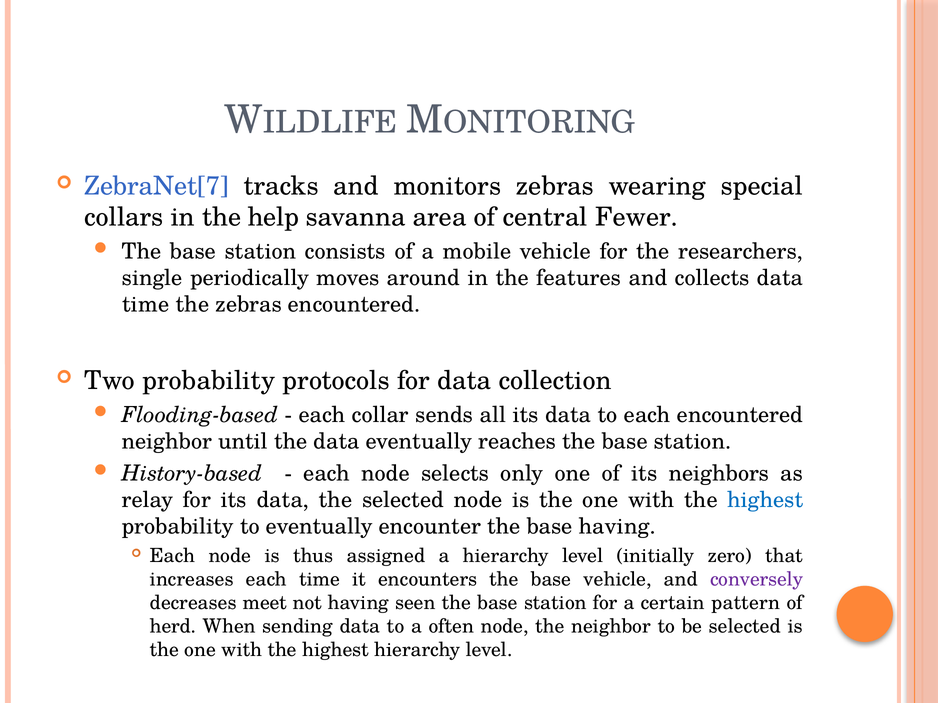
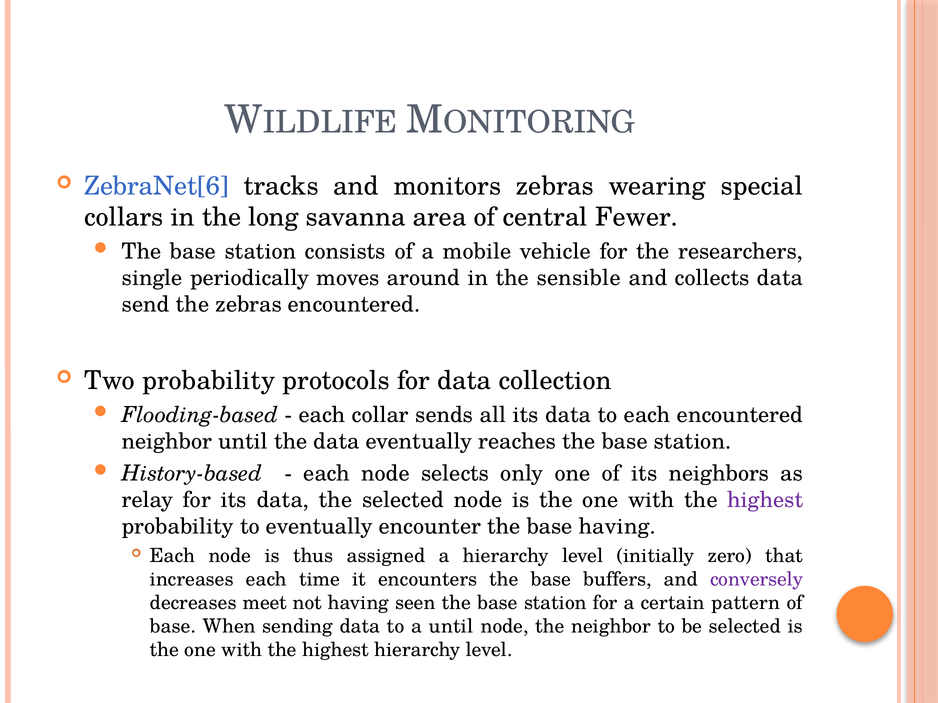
ZebraNet[7: ZebraNet[7 -> ZebraNet[6 (157, 186)
help: help -> long (273, 218)
features: features -> sensible (579, 278)
time: time -> send (146, 305)
highest colour: blue -> purple (765, 500)
base vehicle: vehicle -> buffers (618, 580)
herd: herd -> base (173, 627)
a often: often -> until (451, 627)
